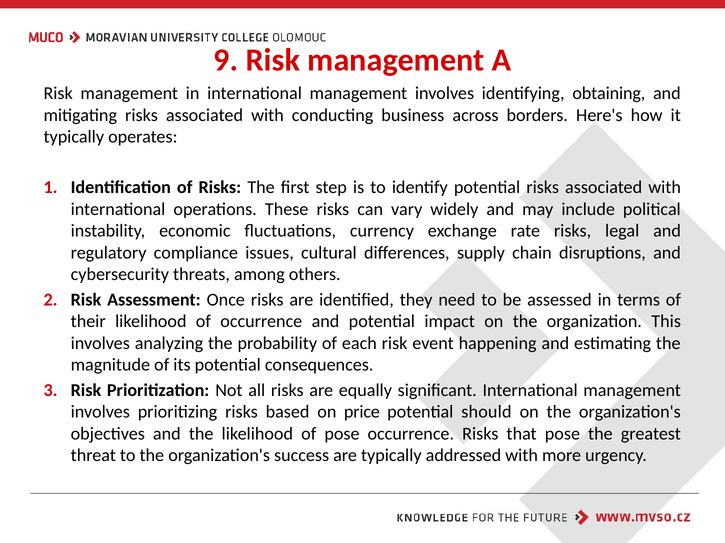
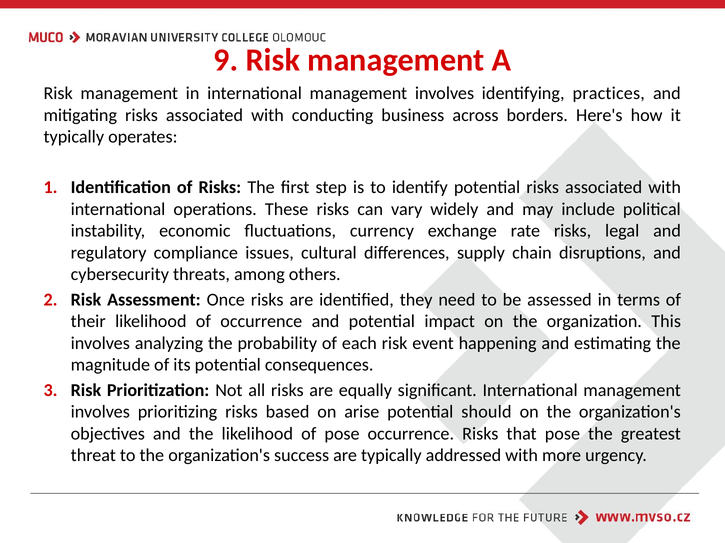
obtaining: obtaining -> practices (609, 94)
price: price -> arise (362, 413)
